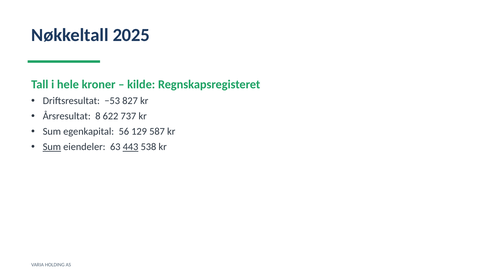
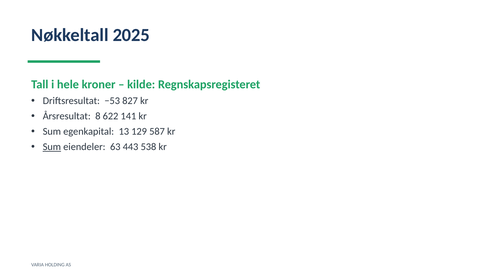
737: 737 -> 141 (128, 116)
56: 56 -> 13 (124, 132)
443 underline: present -> none (131, 147)
